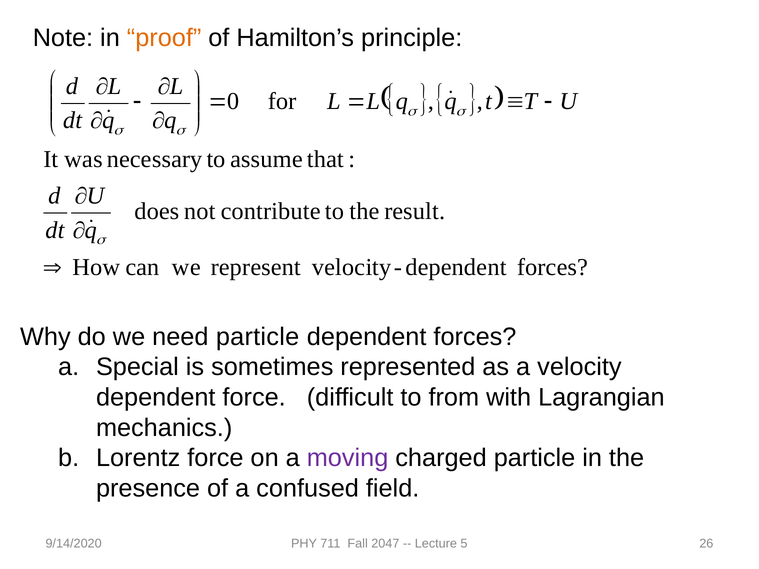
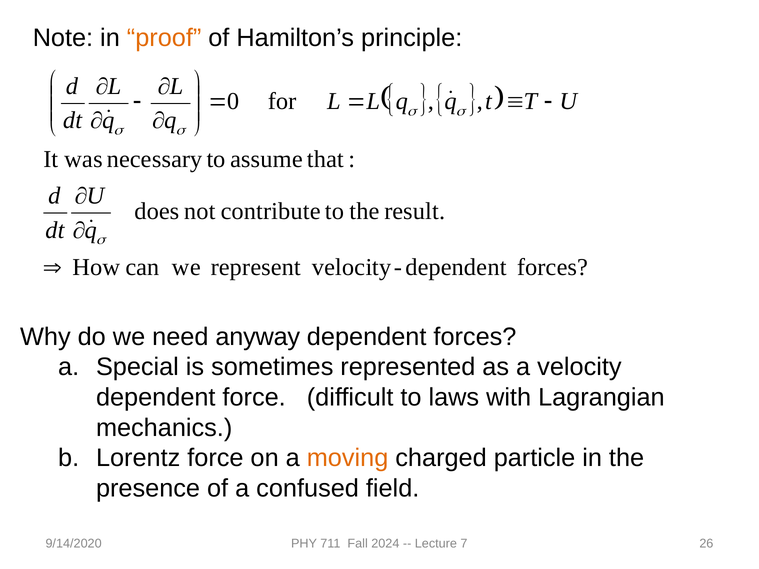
need particle: particle -> anyway (258, 337)
from: from -> laws (454, 398)
moving colour: purple -> orange (348, 458)
2047: 2047 -> 2024 (385, 544)
5: 5 -> 7 (464, 544)
